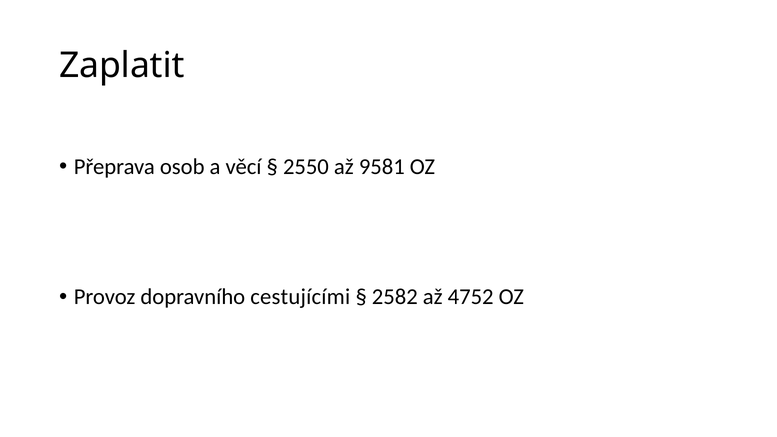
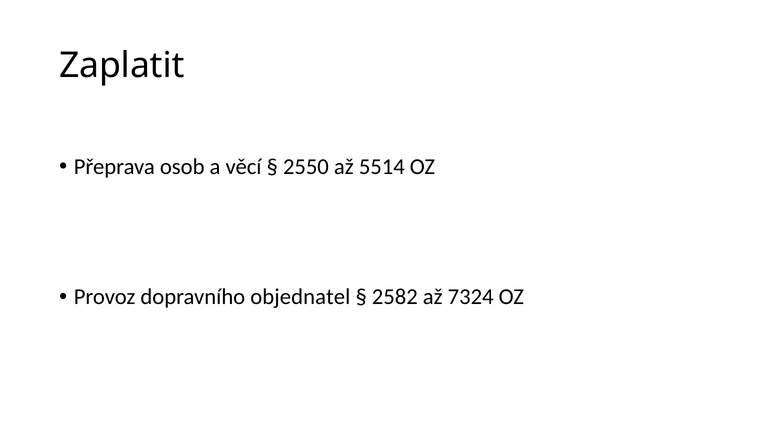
9581: 9581 -> 5514 (382, 167)
cestujícími: cestujícími -> objednatel (300, 297)
4752: 4752 -> 7324 (471, 297)
